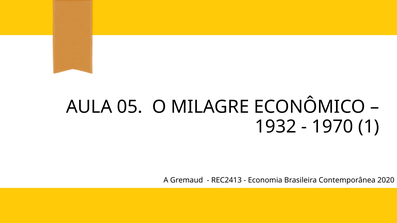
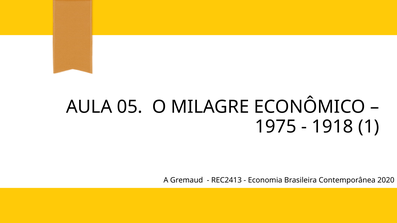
1932: 1932 -> 1975 (276, 127)
1970: 1970 -> 1918 (333, 127)
